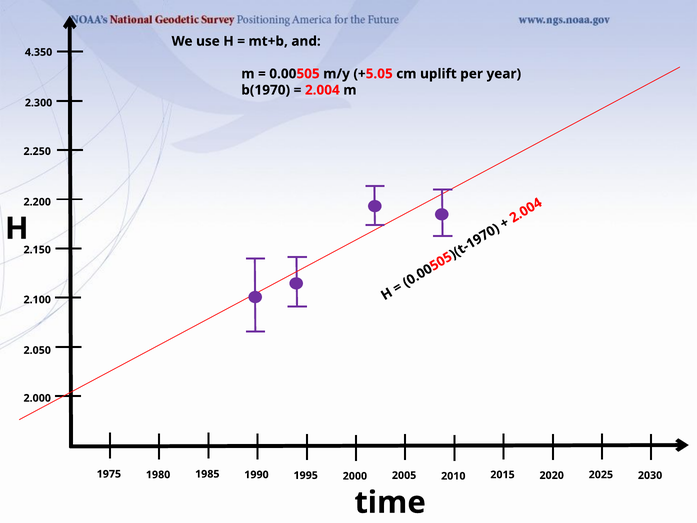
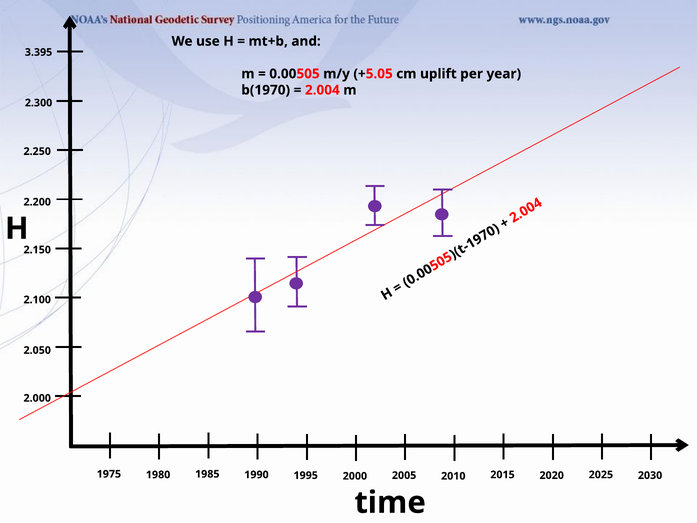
4.350: 4.350 -> 3.395 (39, 52)
